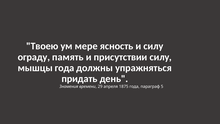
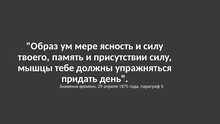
Твоею: Твоею -> Образ (42, 46)
ограду: ограду -> твоего (34, 57)
мышцы года: года -> тебе (65, 68)
